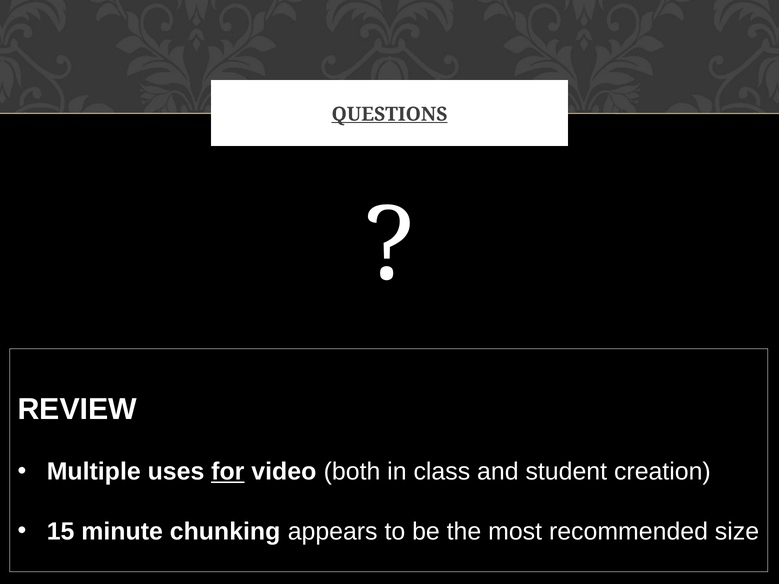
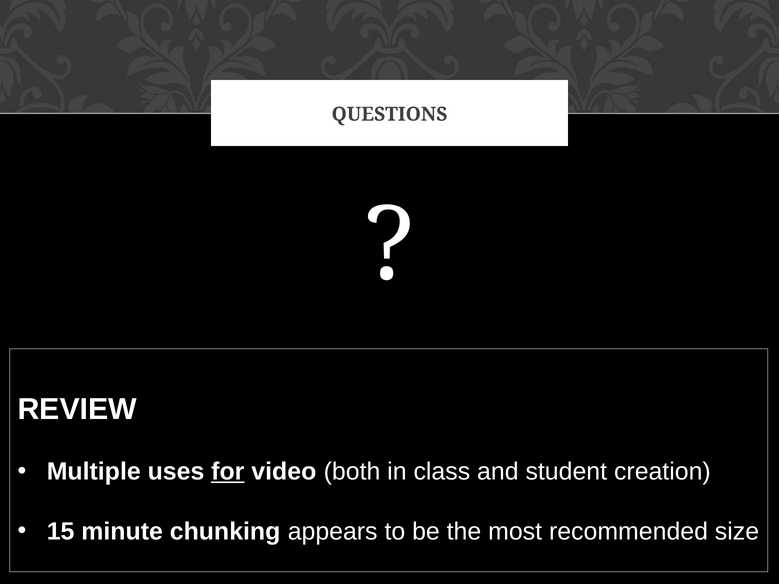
QUESTIONS underline: present -> none (389, 114)
